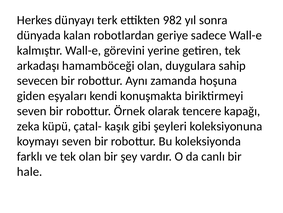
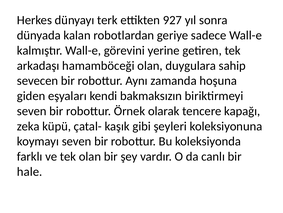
982: 982 -> 927 (172, 20)
konuşmakta: konuşmakta -> bakmaksızın (151, 96)
